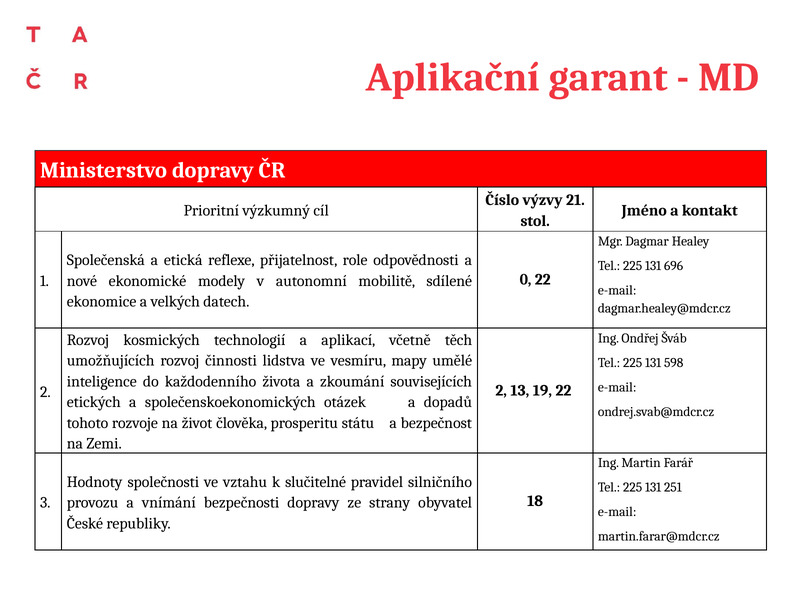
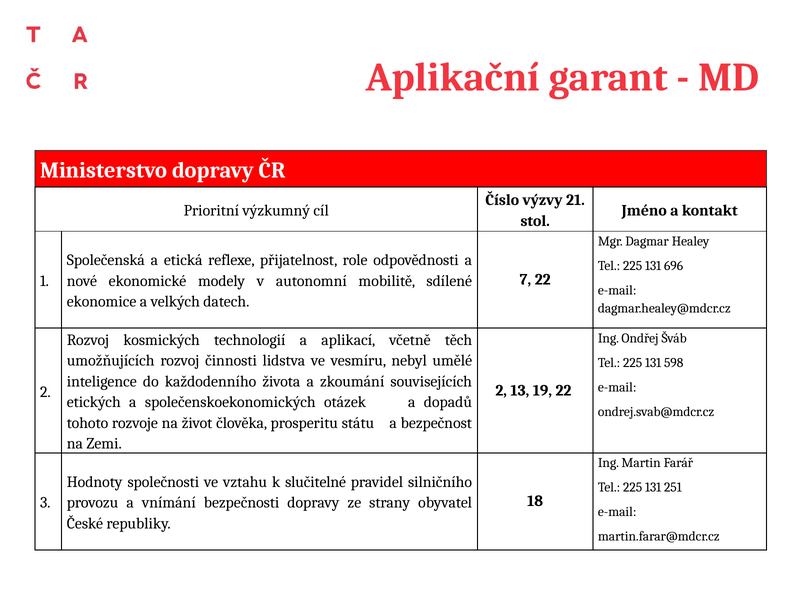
0: 0 -> 7 (525, 280)
mapy: mapy -> nebyl (409, 361)
